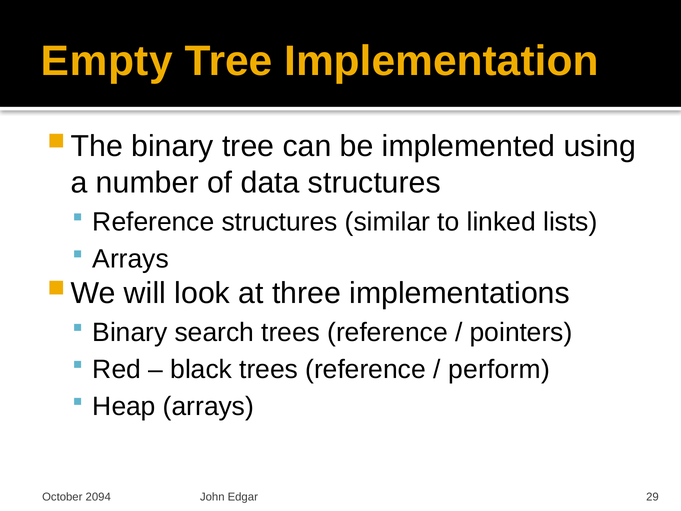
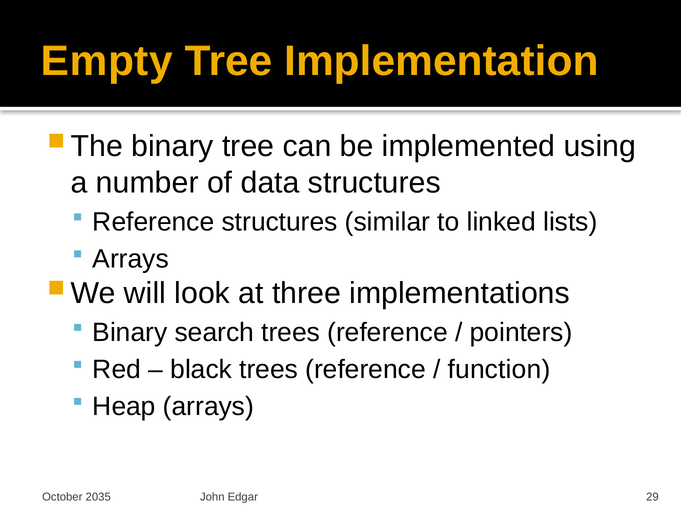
perform: perform -> function (499, 369)
2094: 2094 -> 2035 (98, 497)
